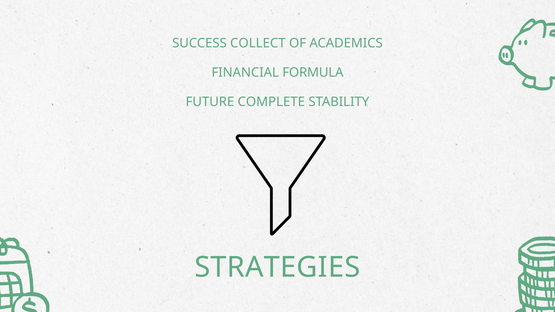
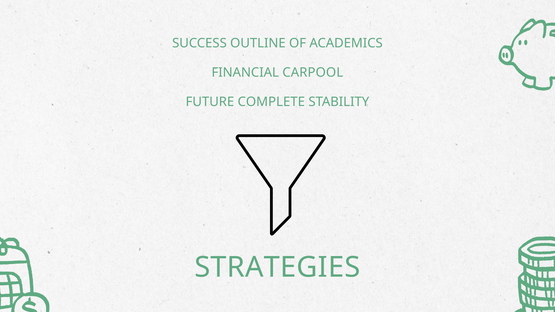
COLLECT: COLLECT -> OUTLINE (258, 43)
FORMULA: FORMULA -> CARPOOL (313, 73)
